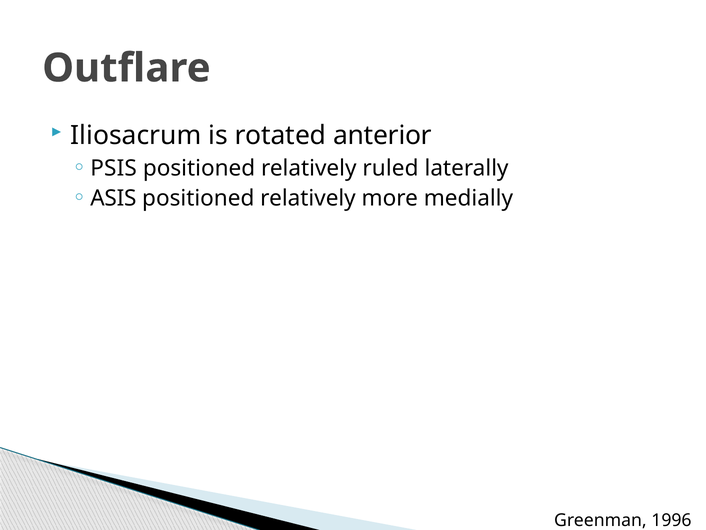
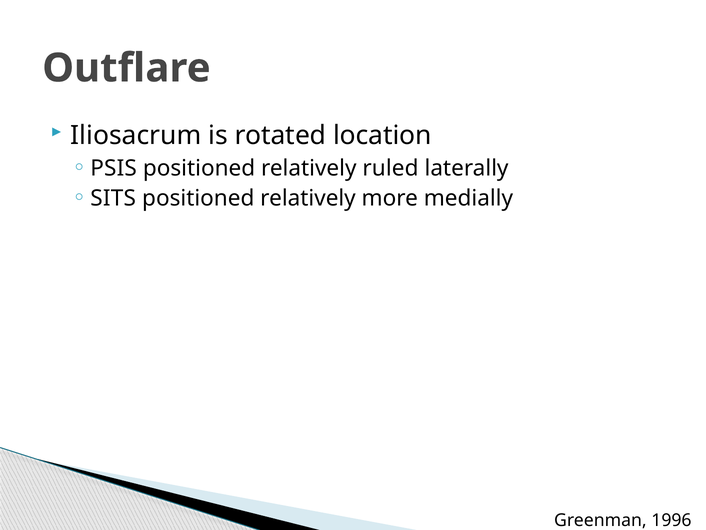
anterior: anterior -> location (382, 136)
ASIS: ASIS -> SITS (113, 198)
